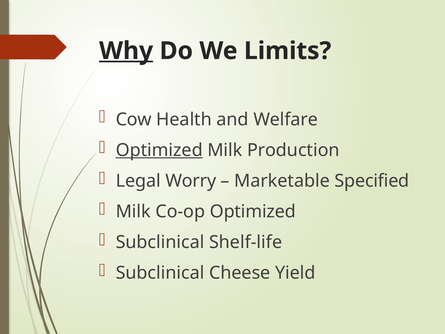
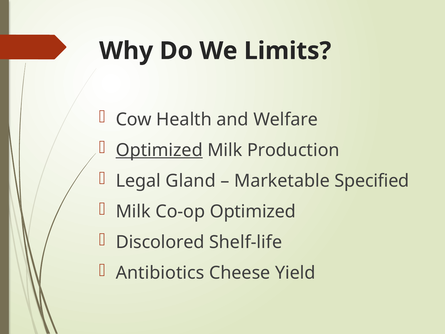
Why underline: present -> none (126, 51)
Worry: Worry -> Gland (191, 181)
Subclinical: Subclinical -> Discolored (160, 242)
Subclinical: Subclinical -> Antibiotics (160, 273)
